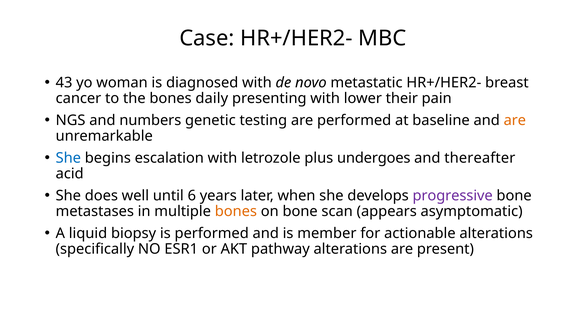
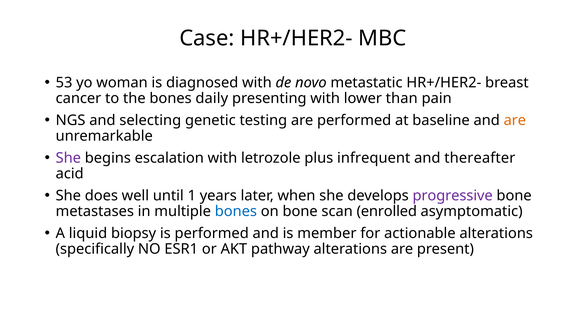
43: 43 -> 53 (64, 83)
their: their -> than (402, 99)
numbers: numbers -> selecting (150, 121)
She colour: blue -> purple (68, 158)
undergoes: undergoes -> infrequent (374, 158)
6: 6 -> 1 (192, 196)
bones colour: orange -> blue (236, 212)
appears: appears -> enrolled (387, 212)
